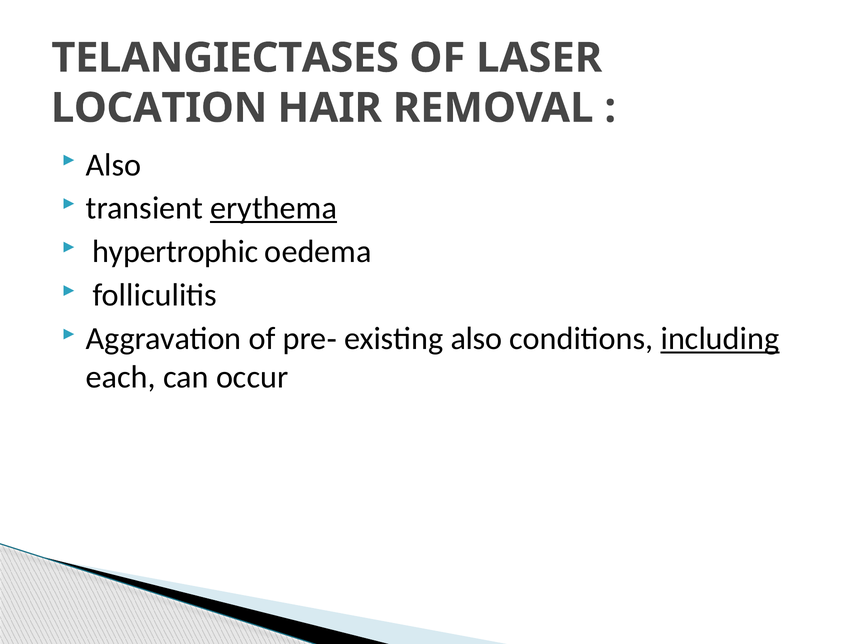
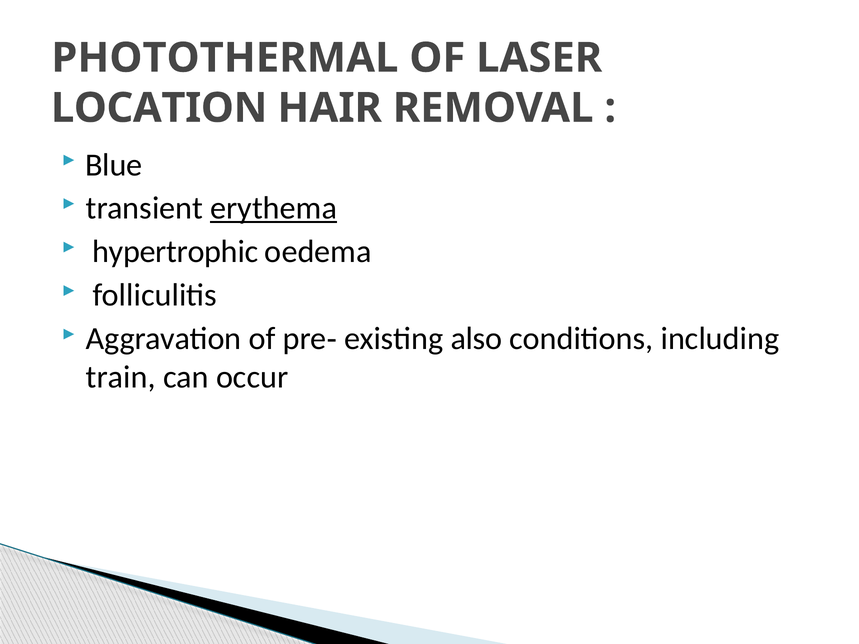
TELANGIECTASES: TELANGIECTASES -> PHOTOTHERMAL (225, 58)
Also: Also -> Blue (114, 165)
including underline: present -> none (720, 339)
each: each -> train (121, 378)
